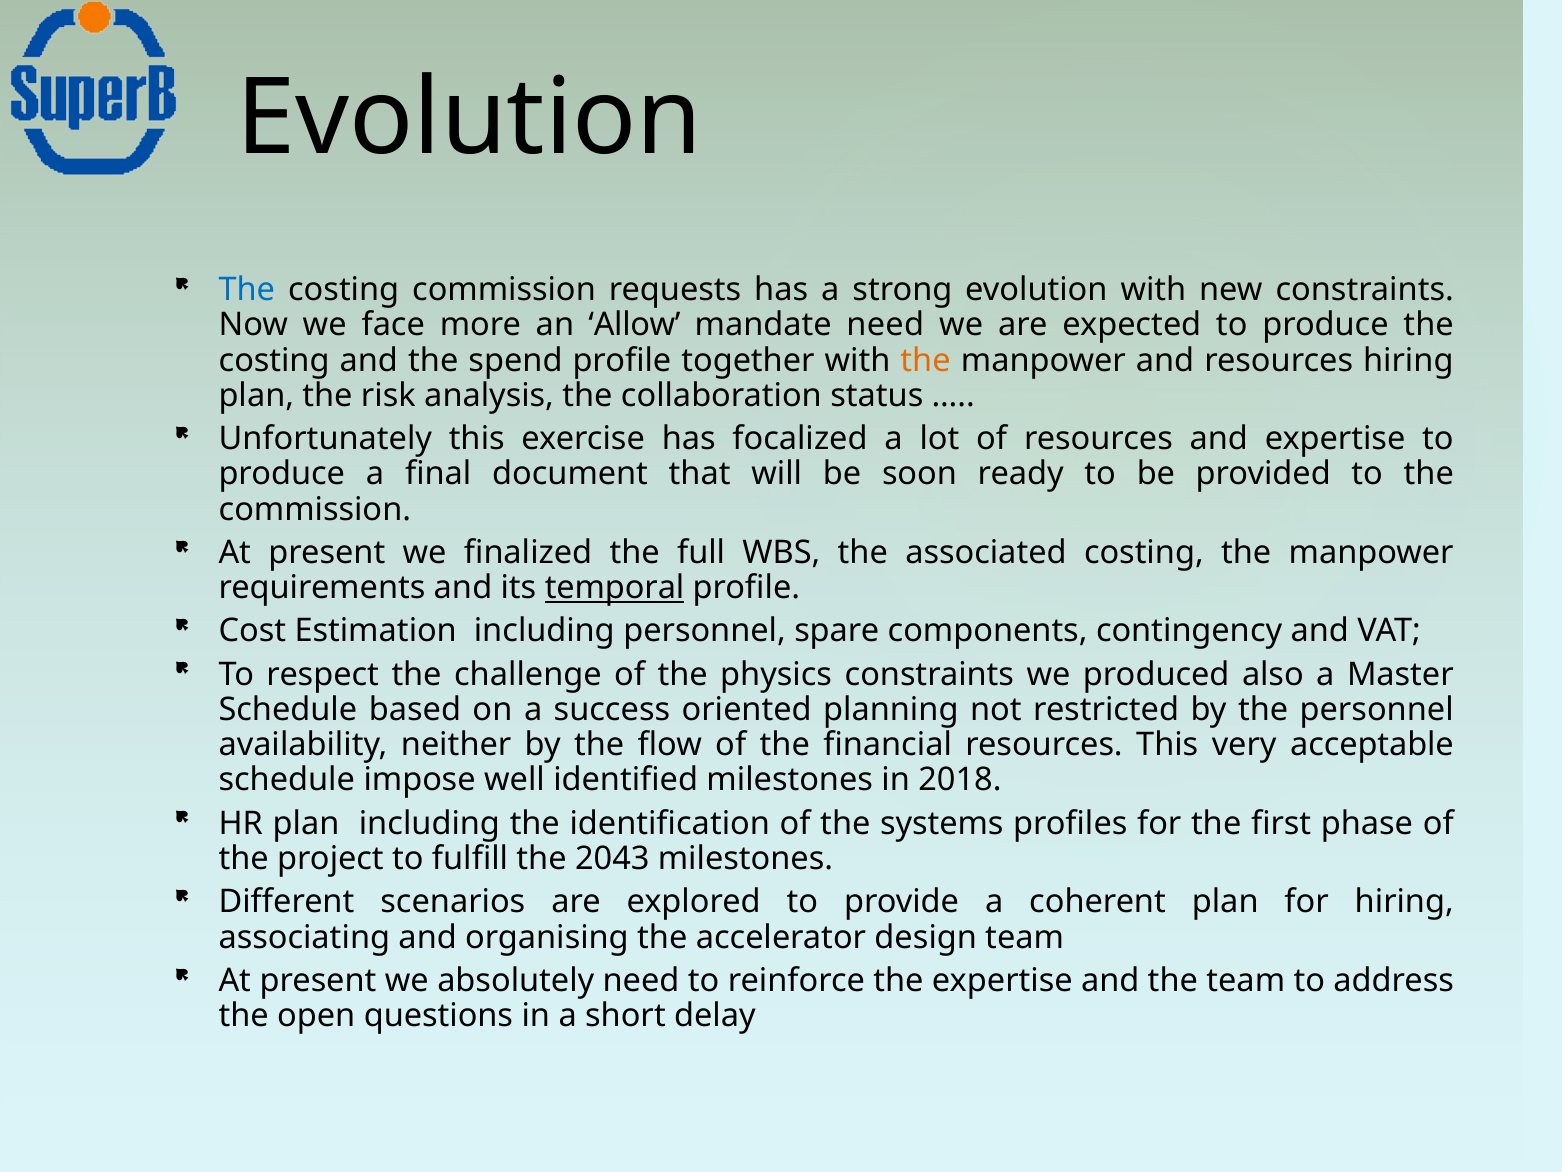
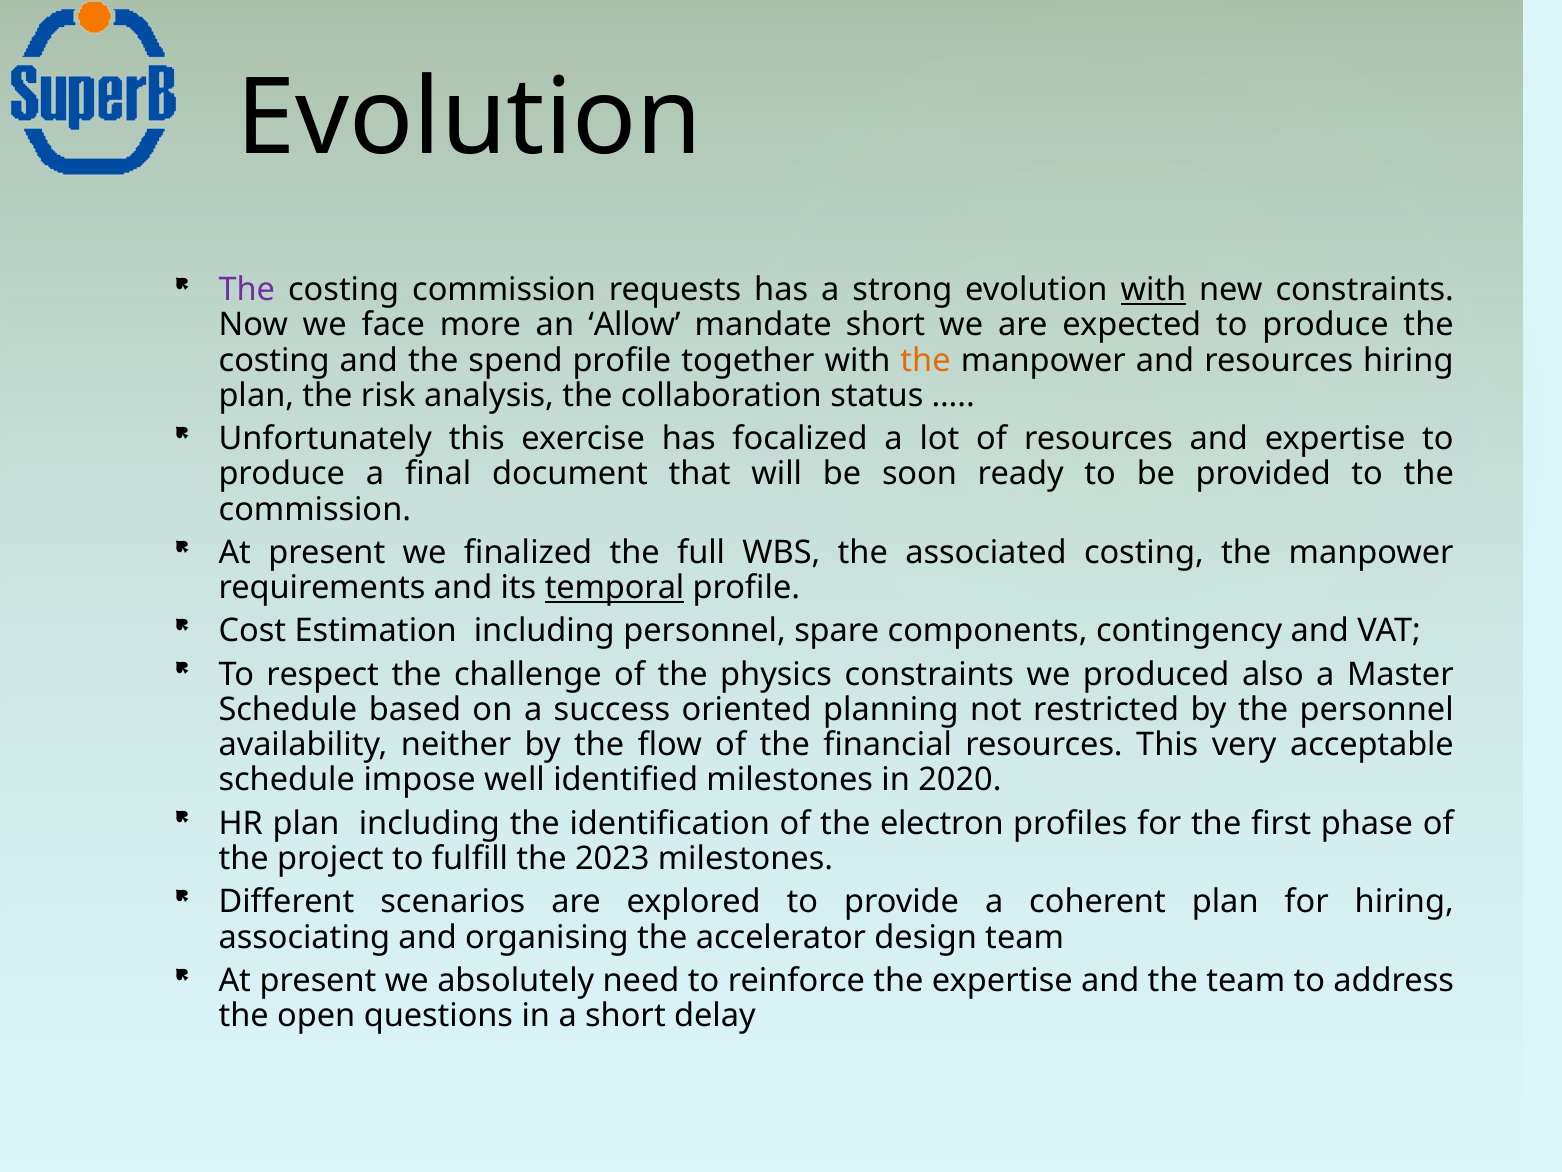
The colour: blue -> purple (247, 290)
with underline: none -> present (1153, 290)
mandate need: need -> short (886, 325)
2018: 2018 -> 2020 (960, 780)
systems: systems -> electron (942, 823)
2043: 2043 -> 2023 (612, 858)
